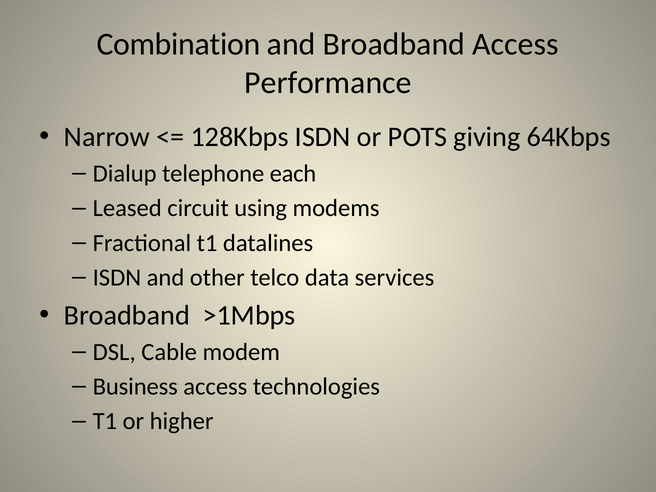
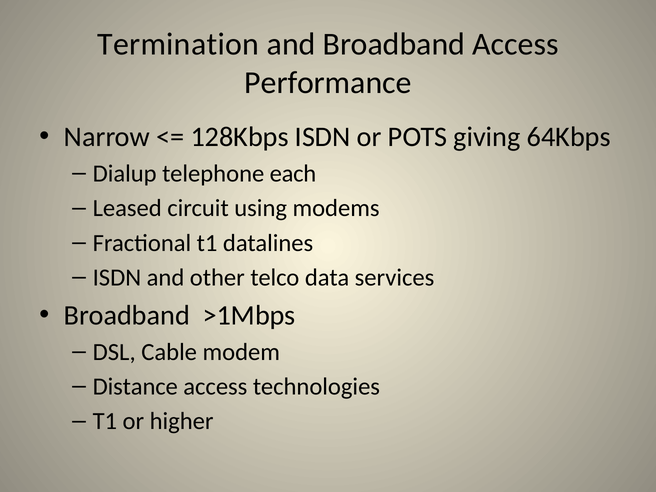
Combination: Combination -> Termination (178, 44)
Business: Business -> Distance (135, 387)
